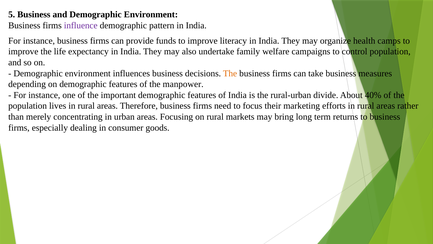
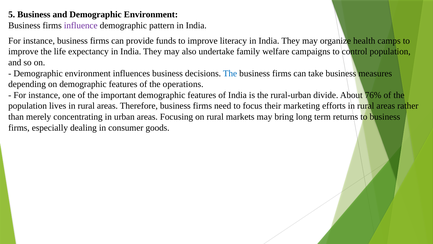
The colour: orange -> blue (230, 73)
manpower: manpower -> operations (183, 84)
40%: 40% -> 76% (373, 95)
